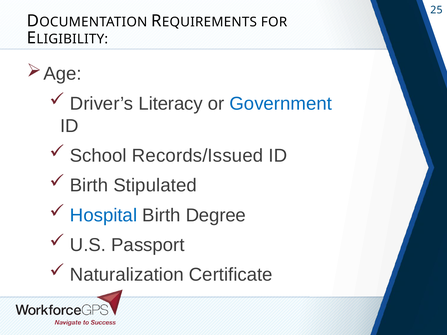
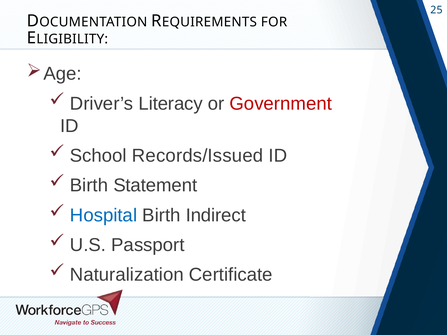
Government colour: blue -> red (281, 104)
Stipulated: Stipulated -> Statement (155, 186)
Degree: Degree -> Indirect (216, 215)
